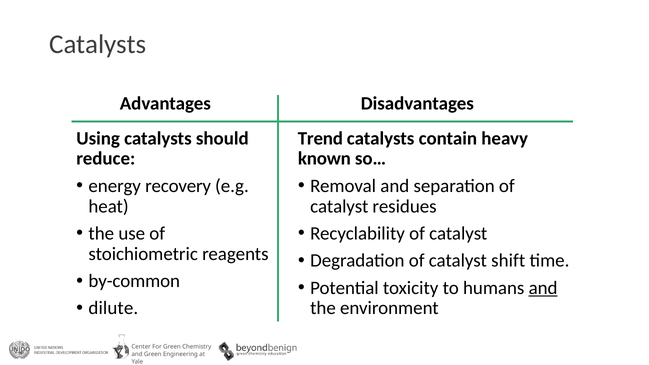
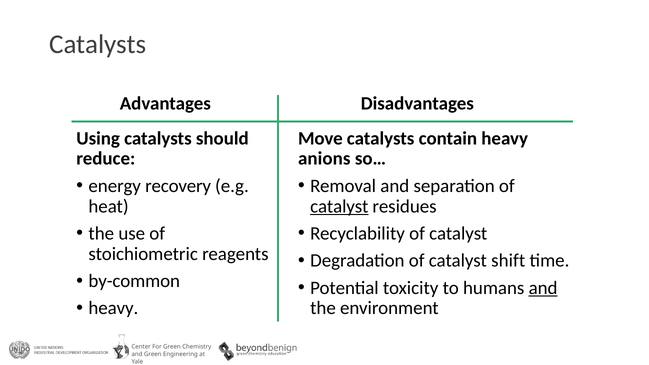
Trend: Trend -> Move (320, 138)
known: known -> anions (324, 159)
catalyst underline: none -> present (339, 206)
dilute: dilute -> heavy (113, 308)
